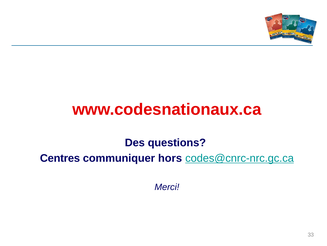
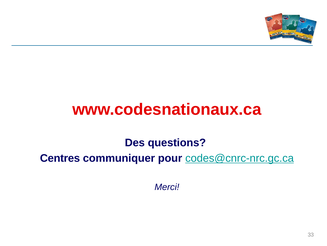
hors: hors -> pour (170, 158)
